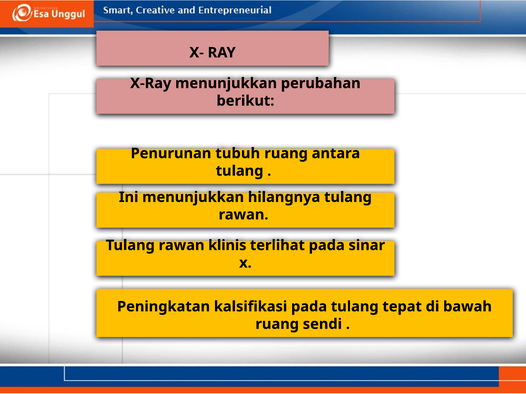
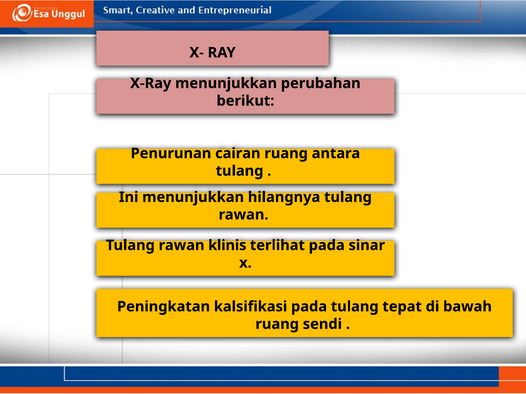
tubuh: tubuh -> cairan (238, 154)
